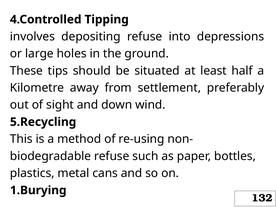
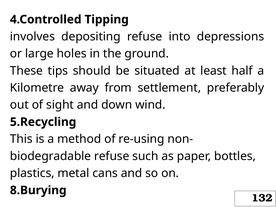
1.Burying: 1.Burying -> 8.Burying (38, 190)
